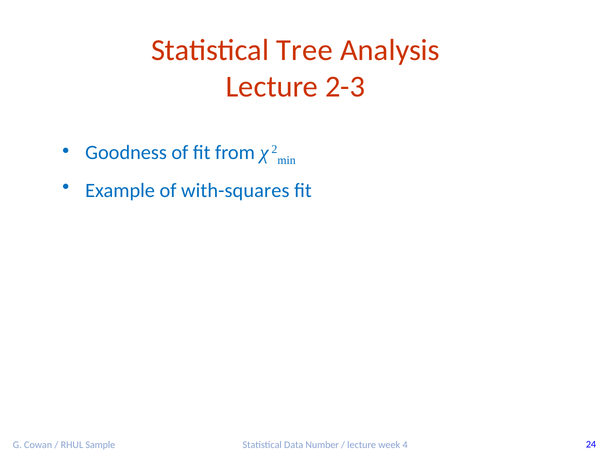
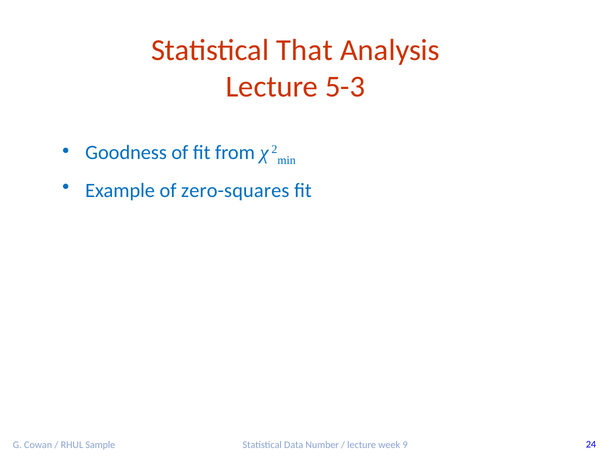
Tree: Tree -> That (304, 50)
2-3: 2-3 -> 5-3 (345, 87)
with-squares: with-squares -> zero-squares (235, 191)
4: 4 -> 9 (405, 445)
